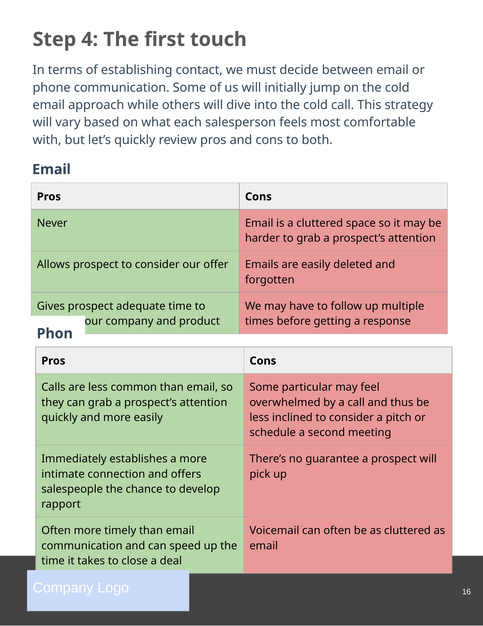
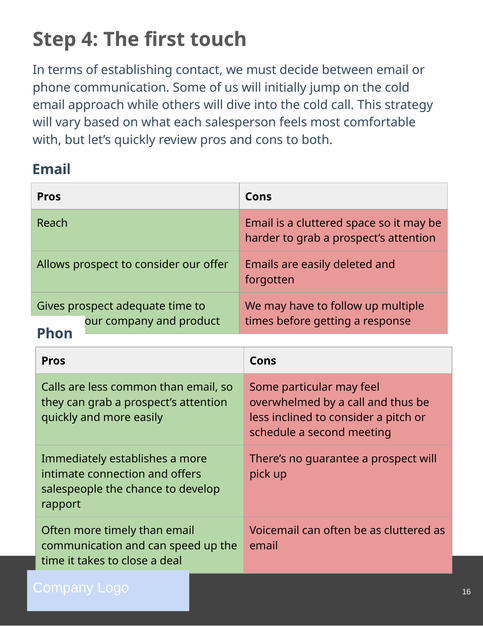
Never: Never -> Reach (52, 223)
